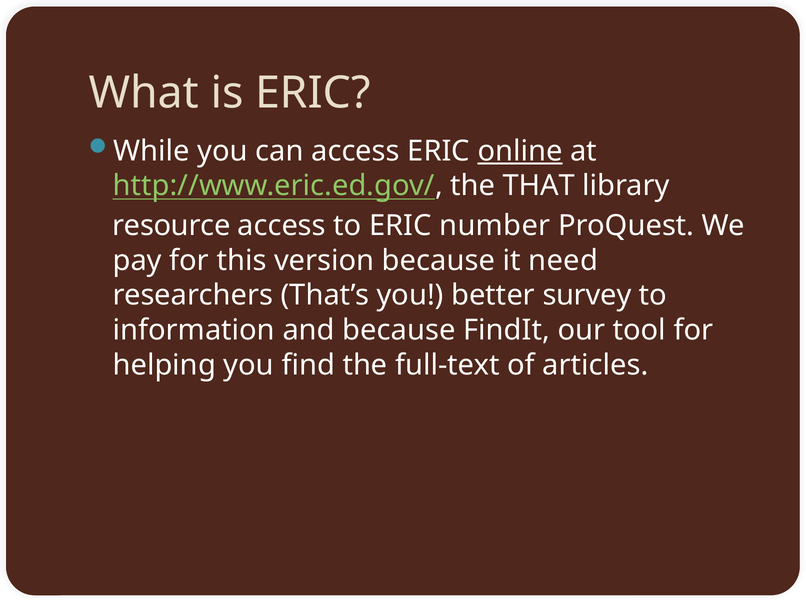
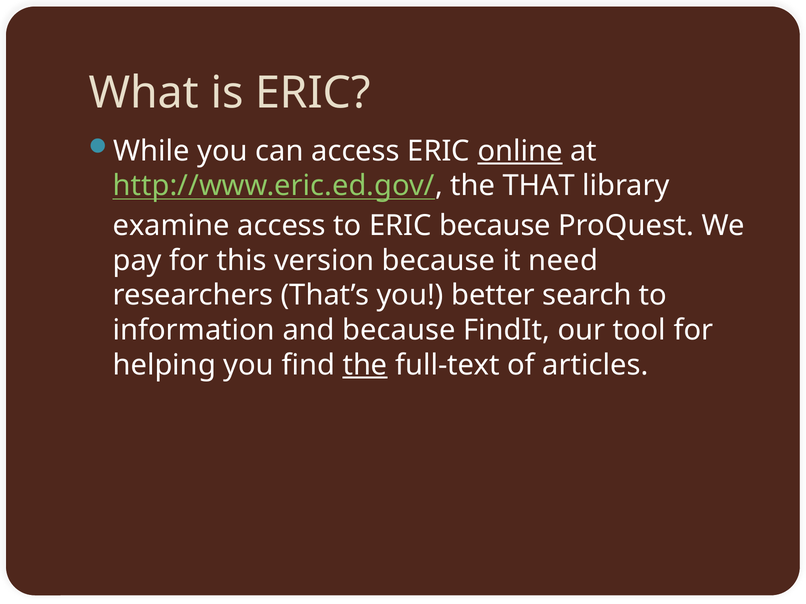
resource: resource -> examine (171, 226)
ERIC number: number -> because (495, 226)
survey: survey -> search (587, 296)
the underline: none -> present (365, 365)
